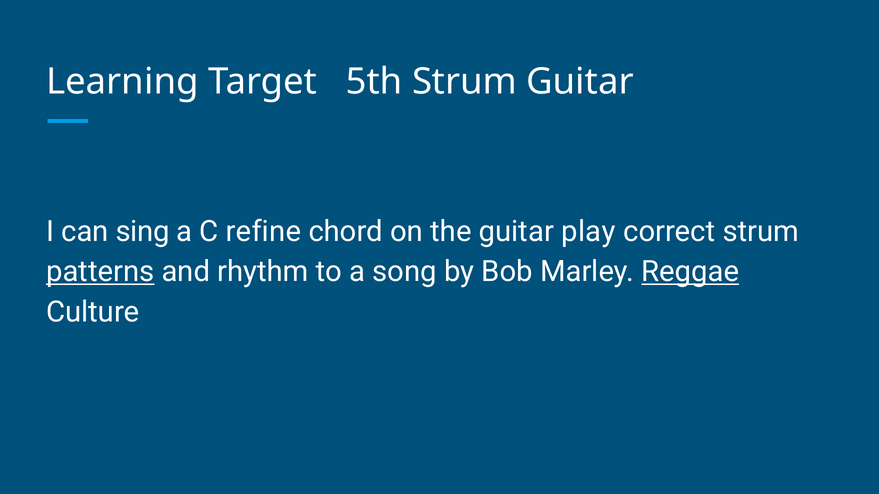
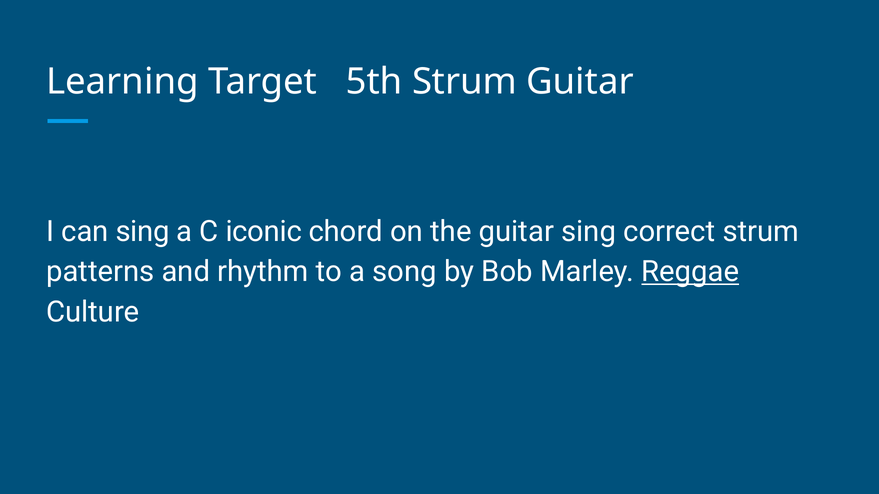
refine: refine -> iconic (264, 232)
guitar play: play -> sing (589, 232)
patterns underline: present -> none (100, 272)
